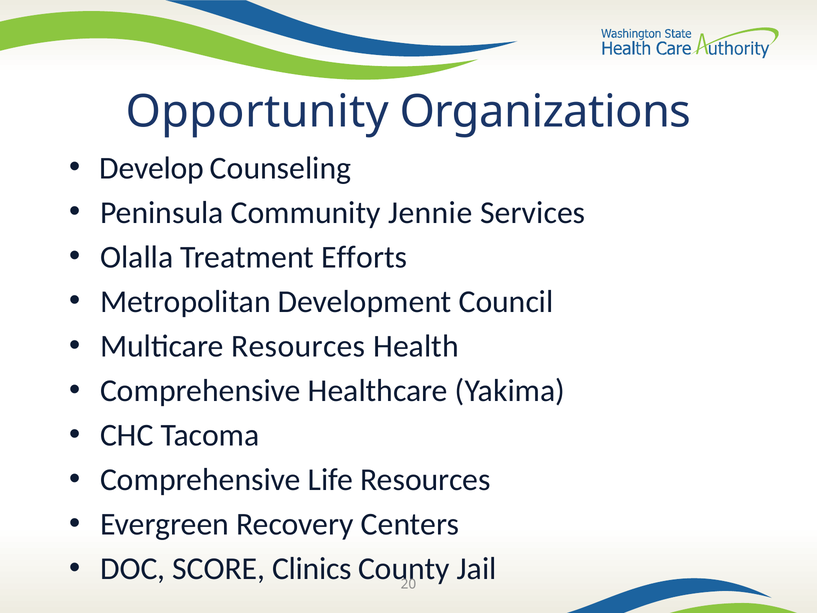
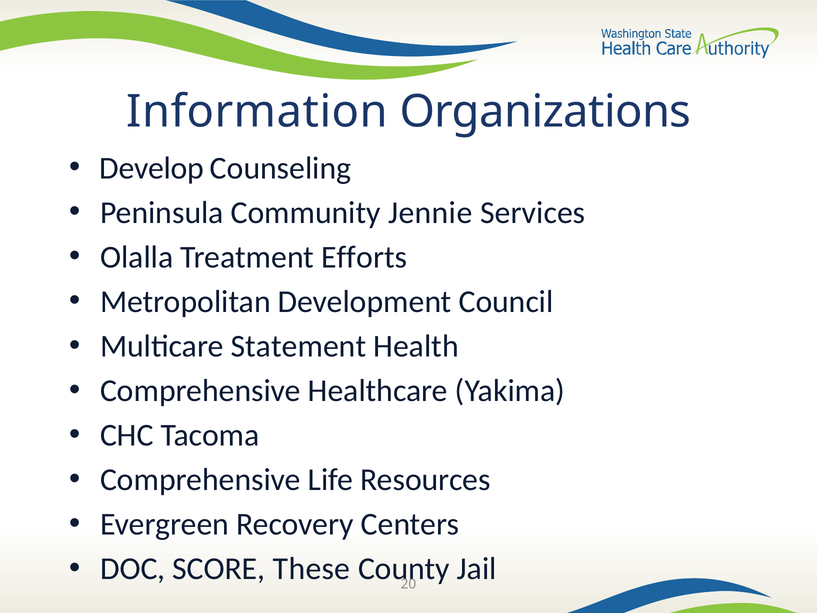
Opportunity: Opportunity -> Information (257, 112)
Multicare Resources: Resources -> Statement (298, 346)
Clinics: Clinics -> These (312, 569)
